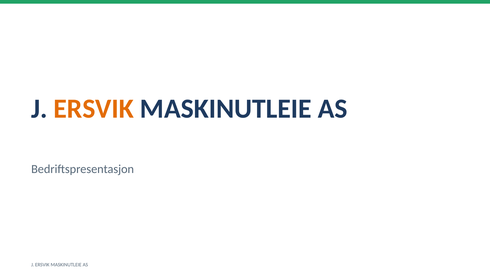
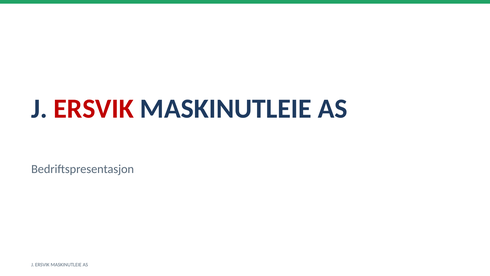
ERSVIK colour: orange -> red (94, 109)
